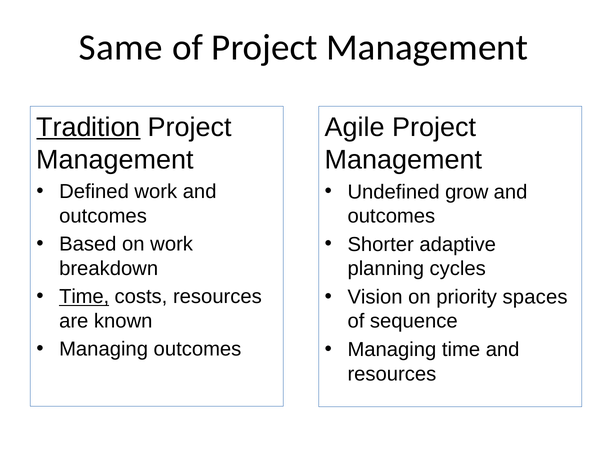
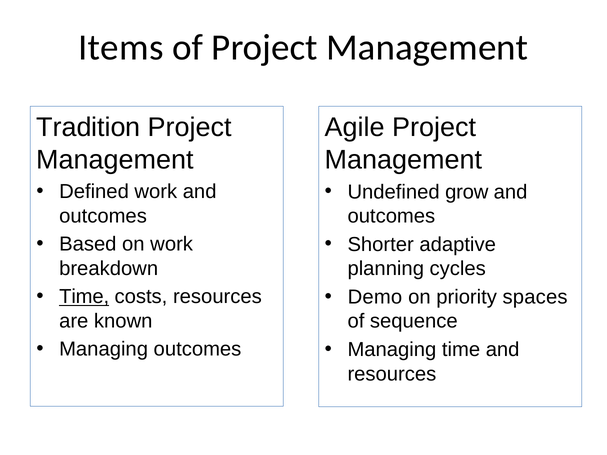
Same: Same -> Items (121, 48)
Tradition underline: present -> none (88, 127)
Vision: Vision -> Demo (375, 297)
